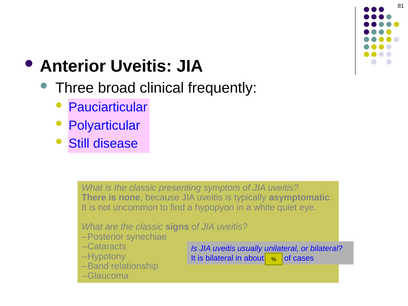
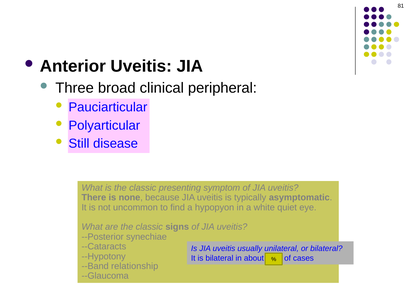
frequently: frequently -> peripheral (222, 88)
